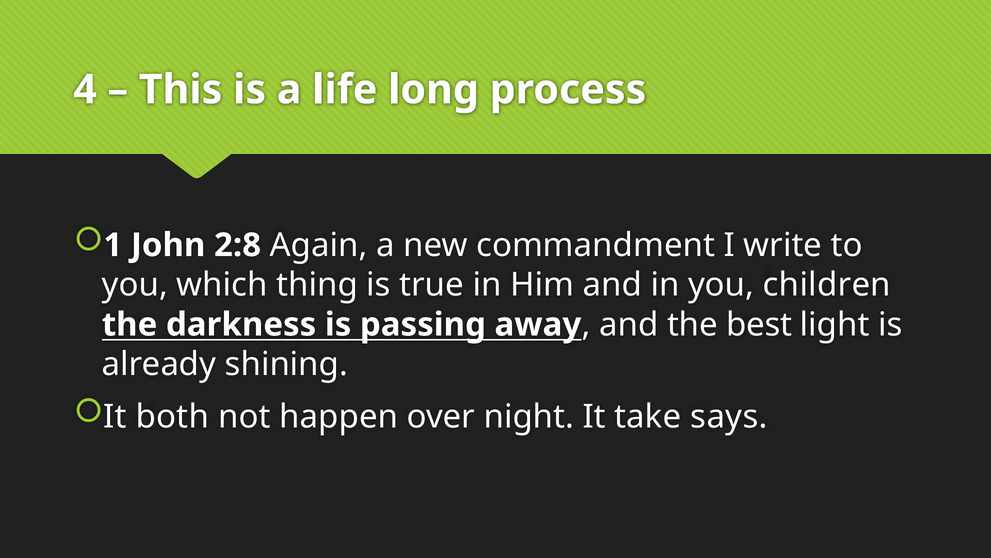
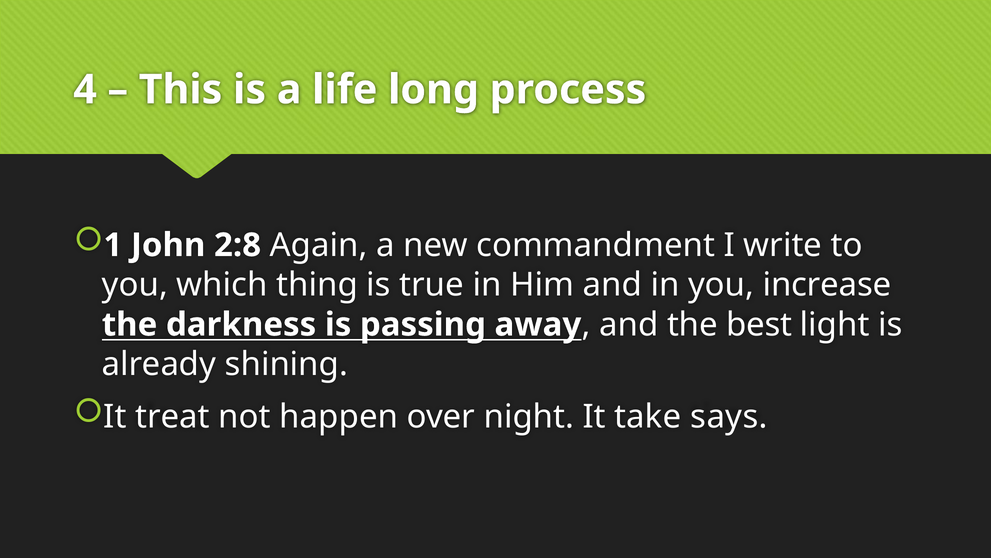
children: children -> increase (827, 285)
both: both -> treat (172, 416)
